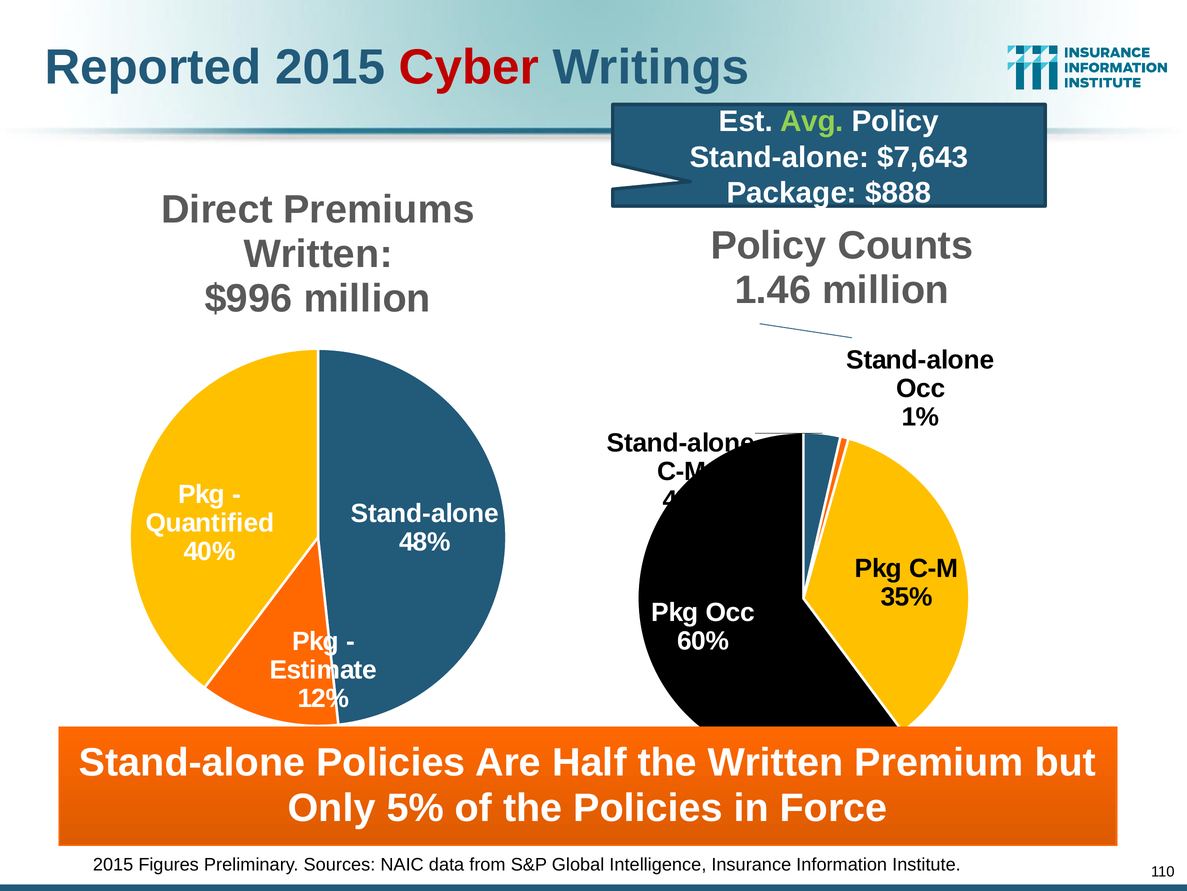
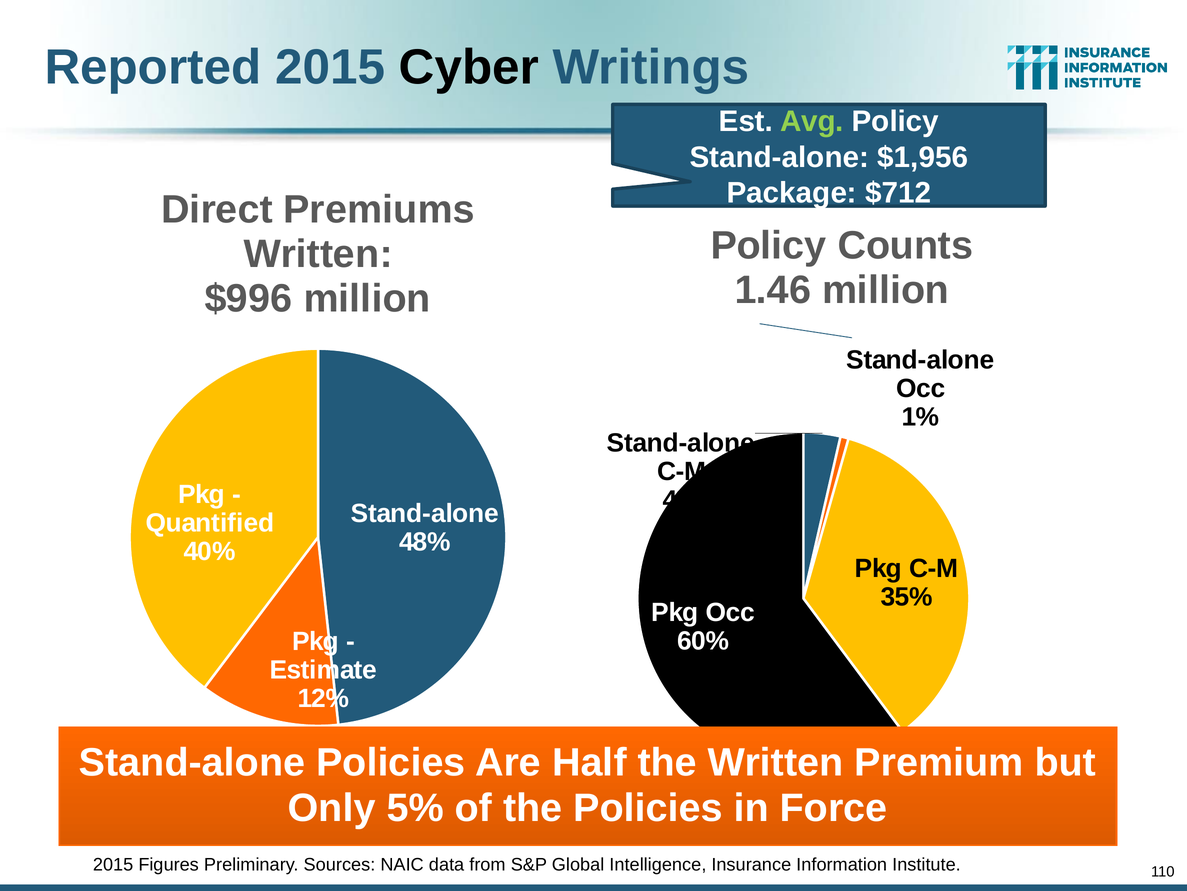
Cyber colour: red -> black (469, 67)
$7,643: $7,643 -> $1,956 (923, 157)
$888: $888 -> $712 (898, 193)
